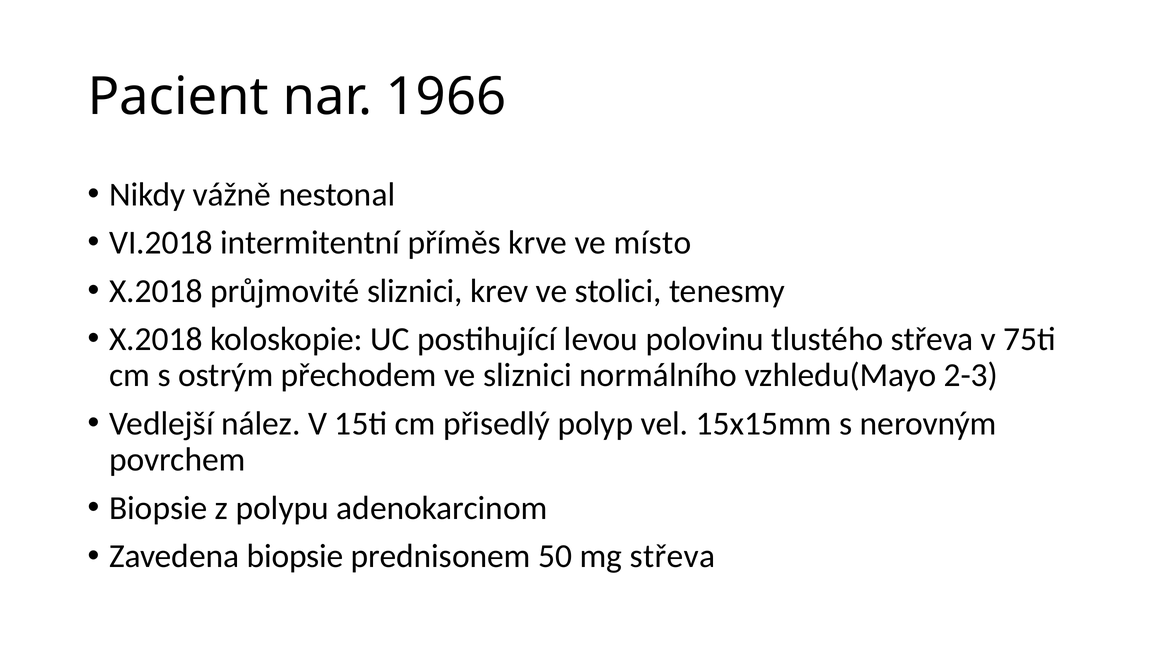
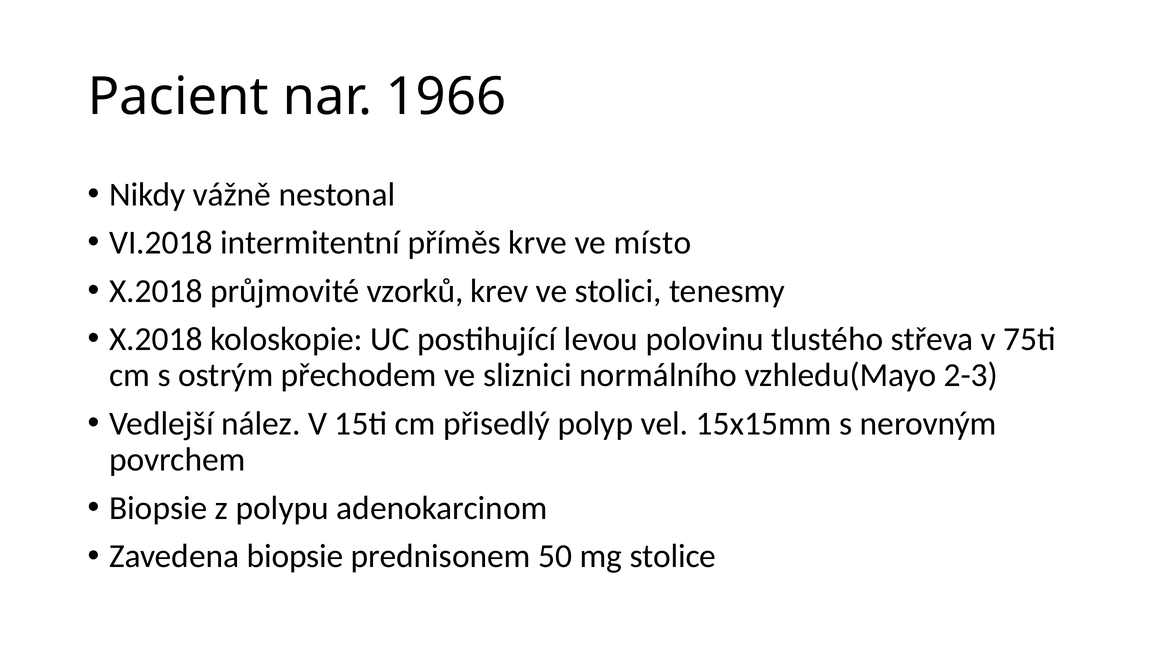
průjmovité sliznici: sliznici -> vzorků (415, 291)
mg střeva: střeva -> stolice (673, 556)
